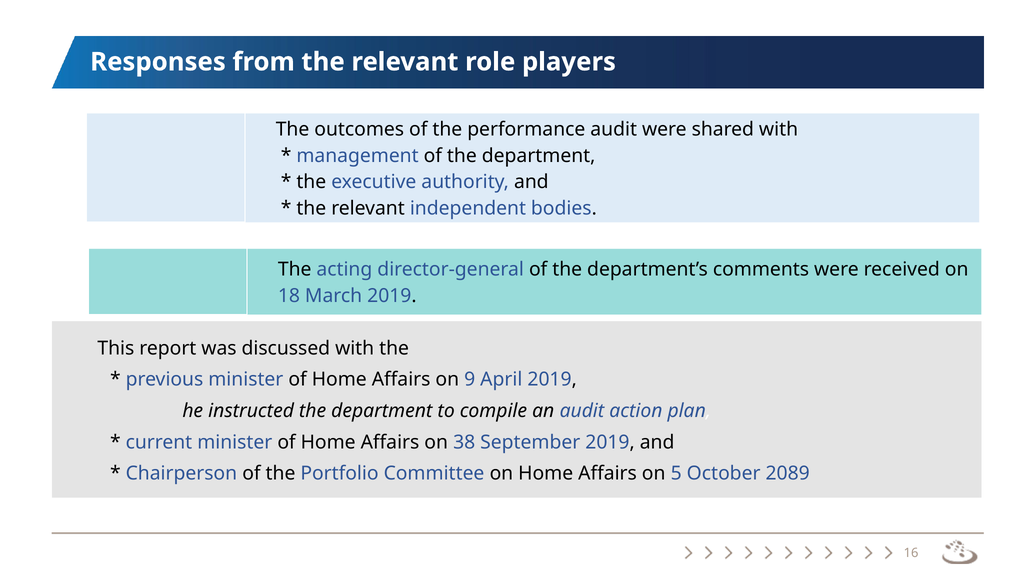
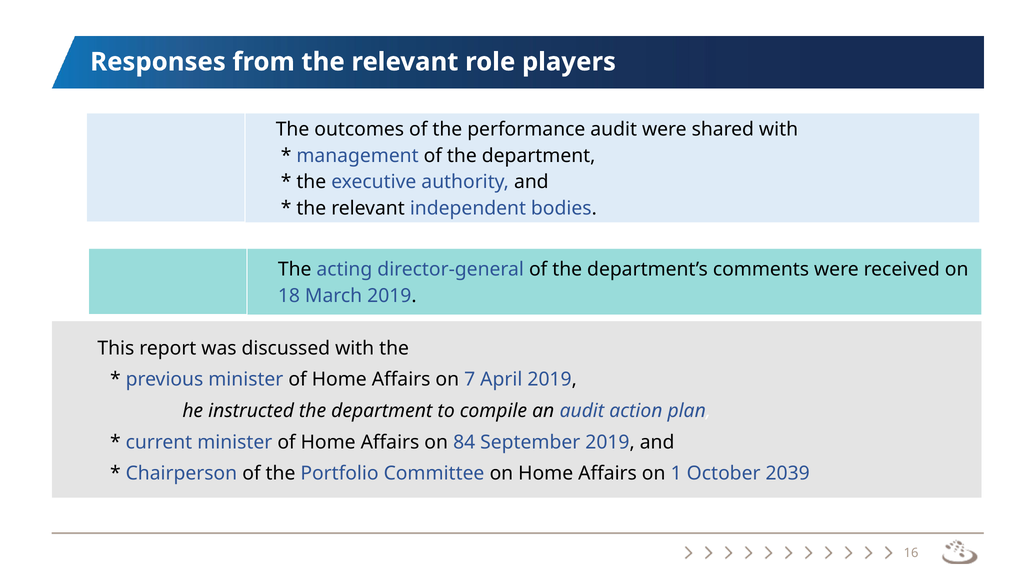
9: 9 -> 7 (470, 379)
38: 38 -> 84 (464, 442)
5: 5 -> 1 (676, 473)
2089: 2089 -> 2039 (788, 473)
